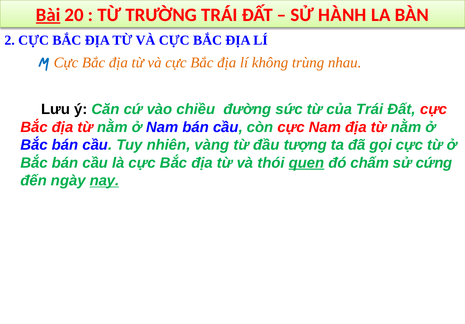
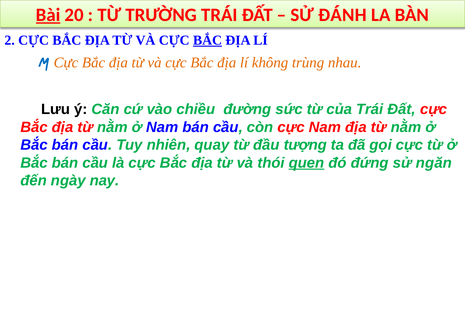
HÀNH: HÀNH -> ĐÁNH (342, 15)
BẮC underline: none -> present (208, 40)
vàng: vàng -> quay (212, 145)
chấm: chấm -> đứng (370, 163)
cứng: cứng -> ngăn (434, 163)
nay underline: present -> none (104, 181)
